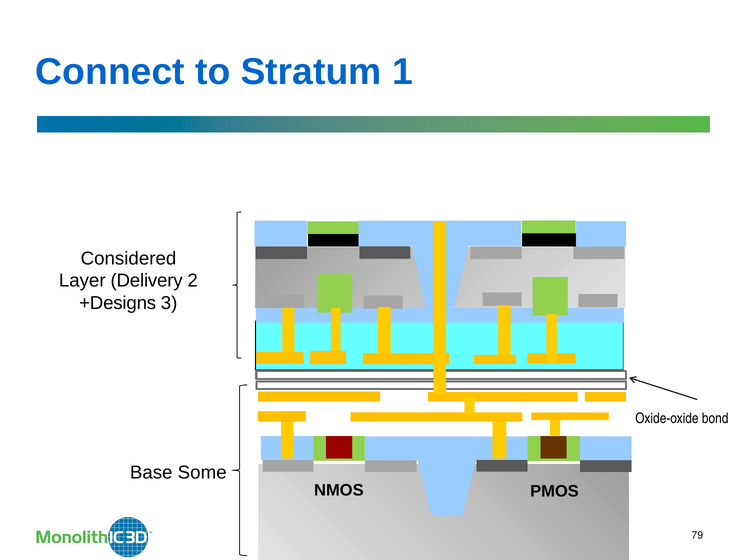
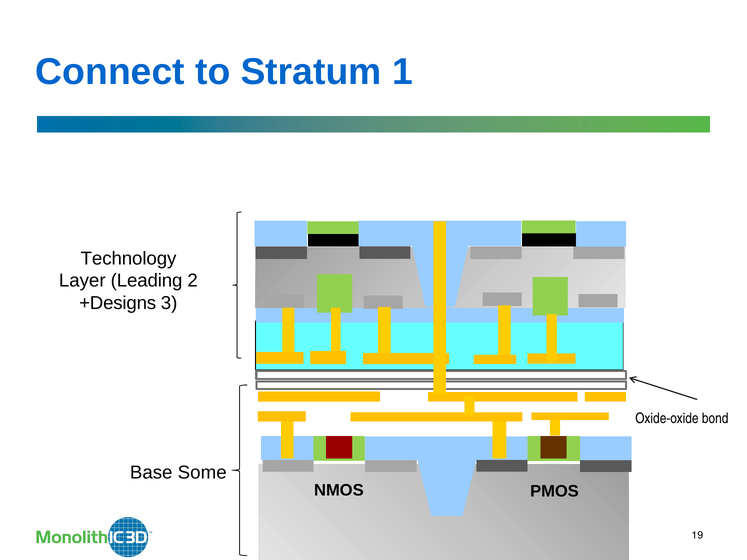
Considered: Considered -> Technology (129, 259)
Delivery: Delivery -> Leading (147, 281)
79: 79 -> 19 (697, 536)
